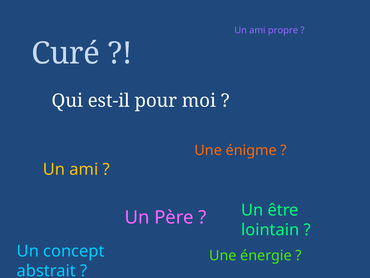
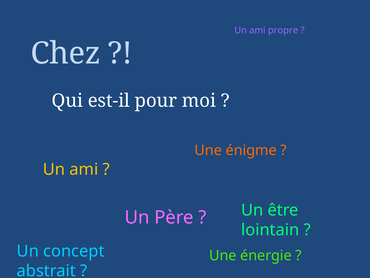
Curé: Curé -> Chez (66, 53)
